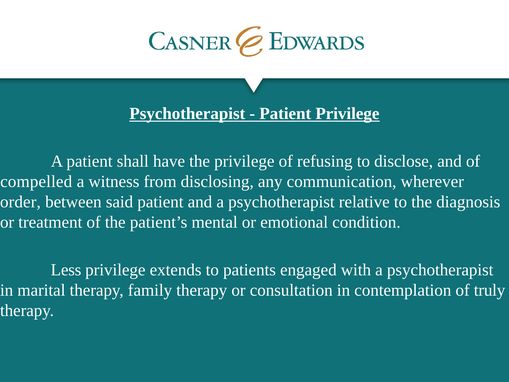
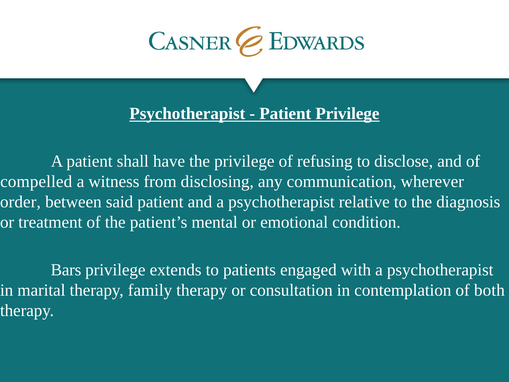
Less: Less -> Bars (66, 270)
truly: truly -> both (489, 290)
